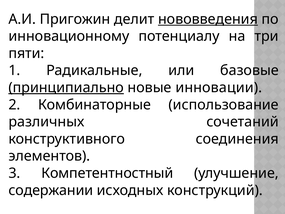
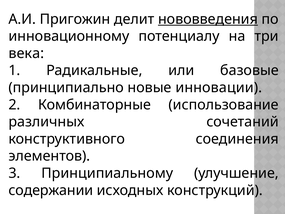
пяти: пяти -> века (26, 53)
принципиально underline: present -> none (66, 87)
Компетентностный: Компетентностный -> Принципиальному (107, 173)
